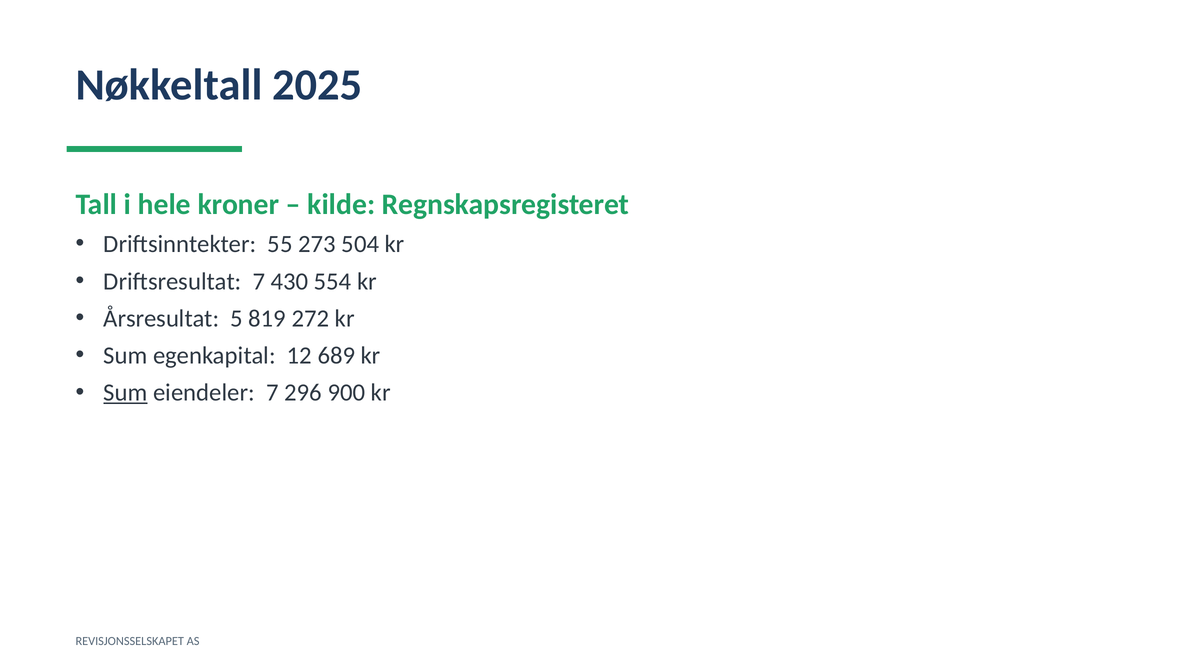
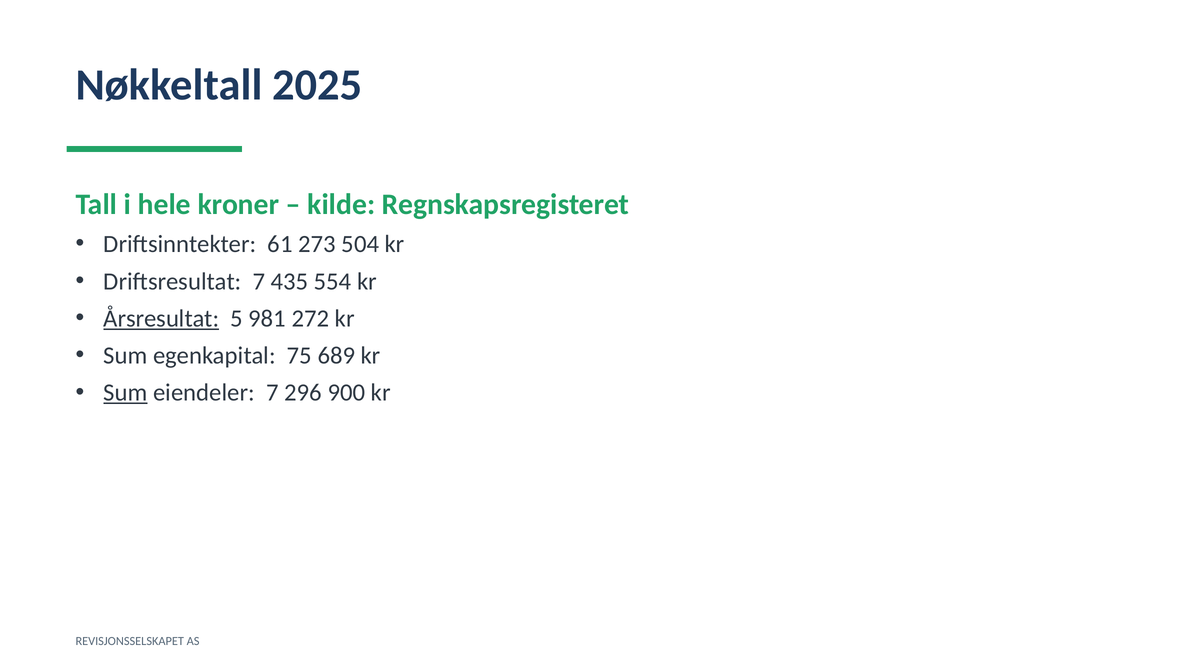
55: 55 -> 61 (280, 244)
430: 430 -> 435 (289, 281)
Årsresultat underline: none -> present (161, 318)
819: 819 -> 981 (267, 318)
12: 12 -> 75 (299, 355)
